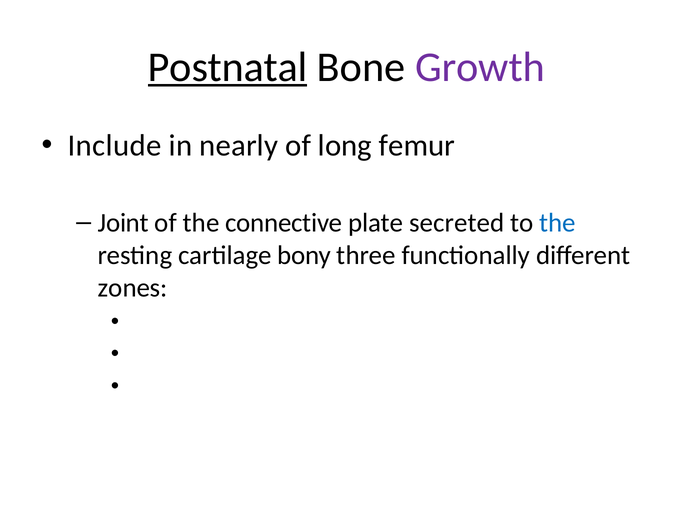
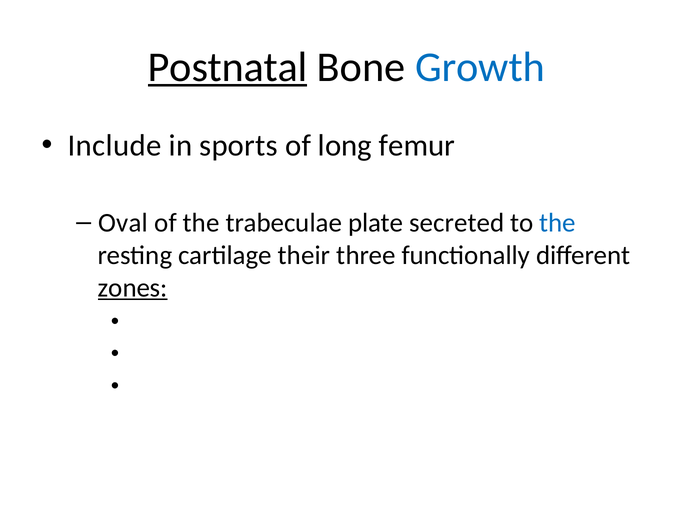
Growth colour: purple -> blue (480, 67)
nearly: nearly -> sports (239, 145)
Joint: Joint -> Oval (123, 223)
connective: connective -> trabeculae (284, 223)
bony: bony -> their (304, 255)
zones underline: none -> present (133, 288)
